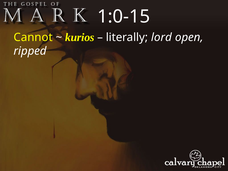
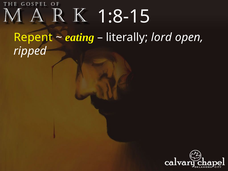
1:0-15: 1:0-15 -> 1:8-15 (124, 17)
Cannot: Cannot -> Repent (33, 37)
kurios: kurios -> eating (80, 37)
